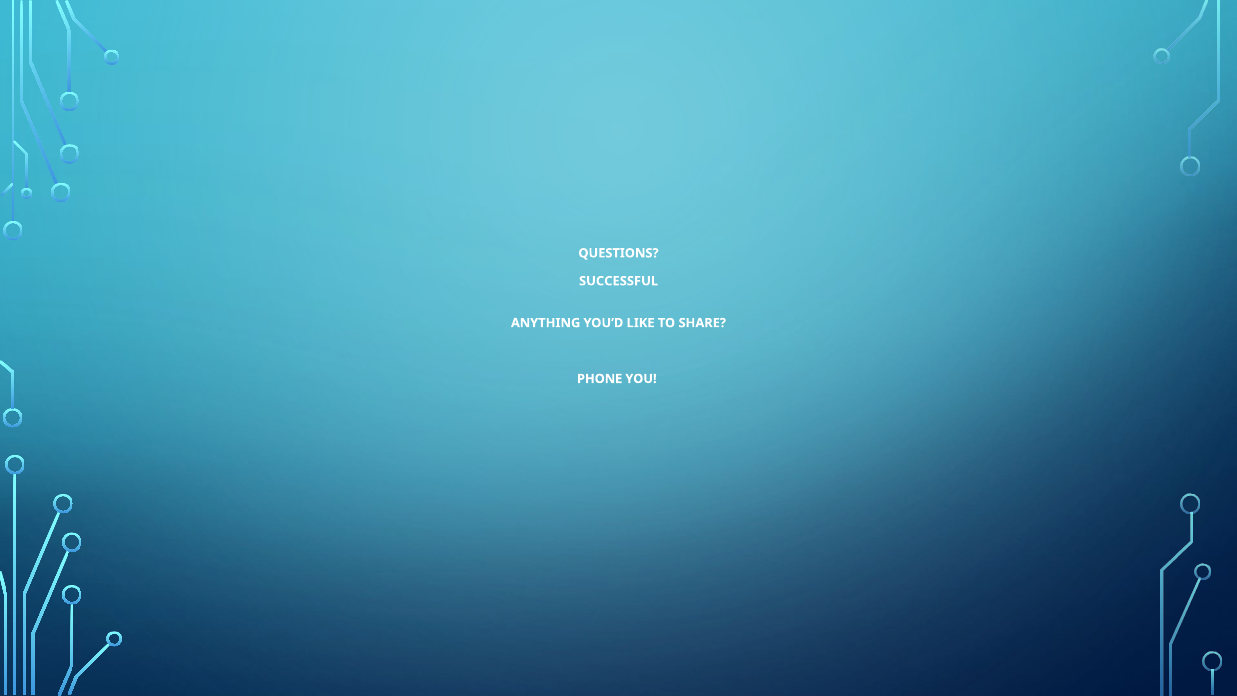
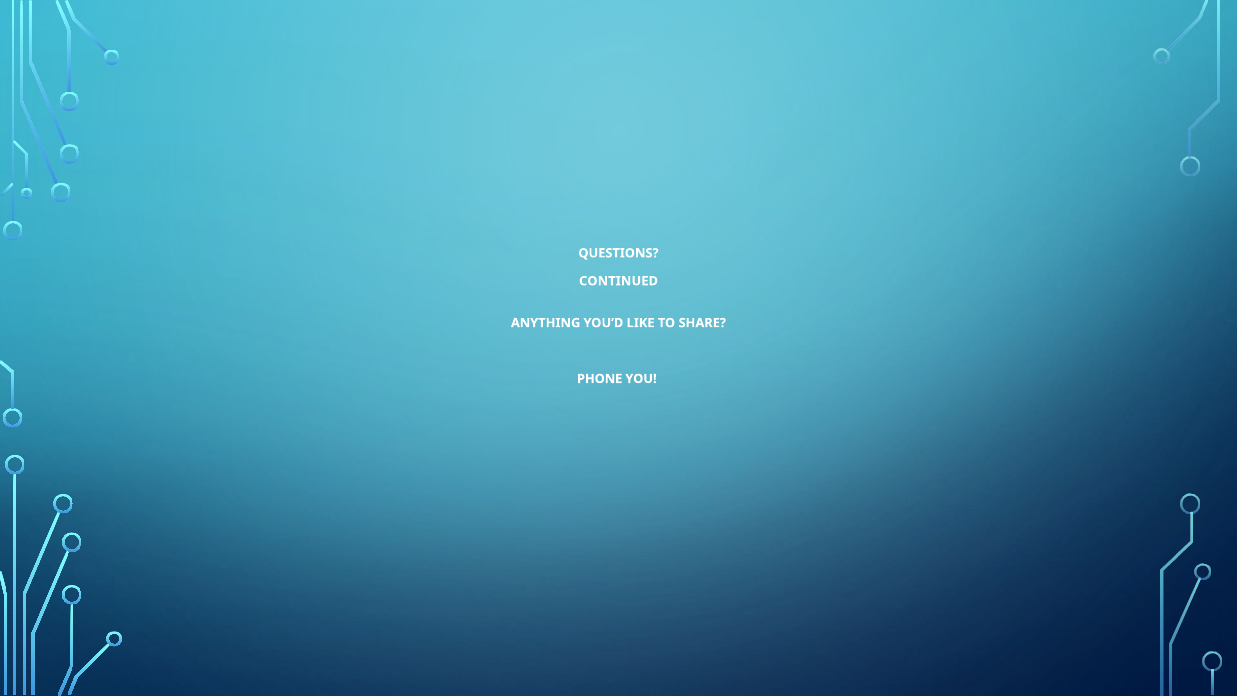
SUCCESSFUL: SUCCESSFUL -> CONTINUED (619, 281)
